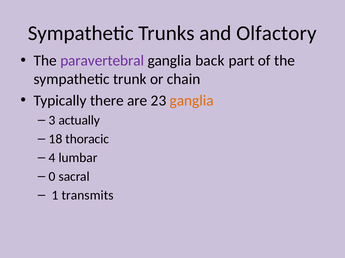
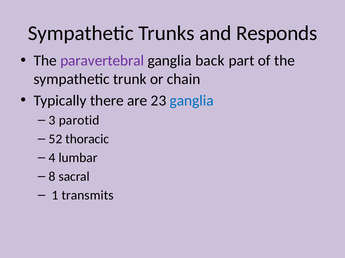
Olfactory: Olfactory -> Responds (277, 33)
ganglia colour: orange -> blue (192, 101)
actually: actually -> parotid (79, 121)
18: 18 -> 52 (56, 139)
0: 0 -> 8 (52, 177)
